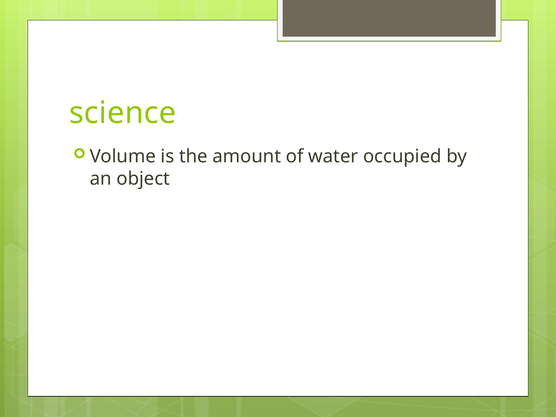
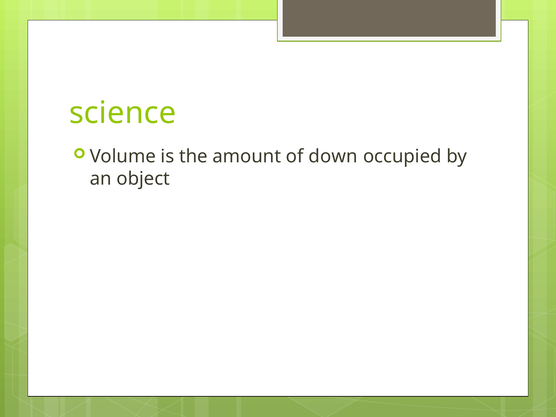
water: water -> down (333, 157)
